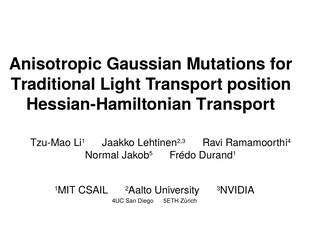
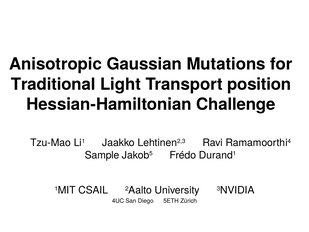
Hessian-Hamiltonian Transport: Transport -> Challenge (236, 104)
Normal: Normal -> Sample (102, 155)
